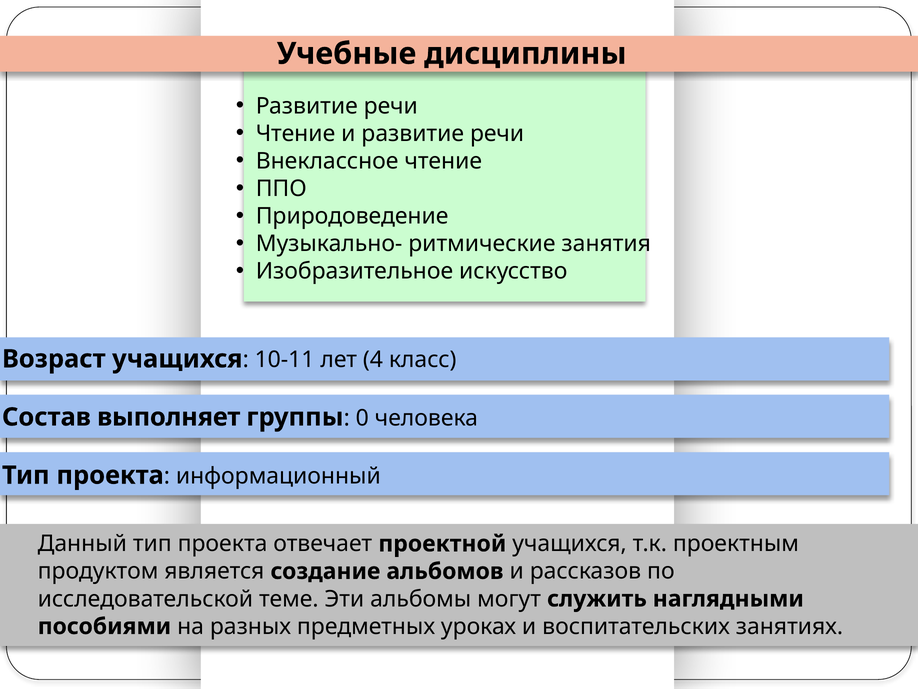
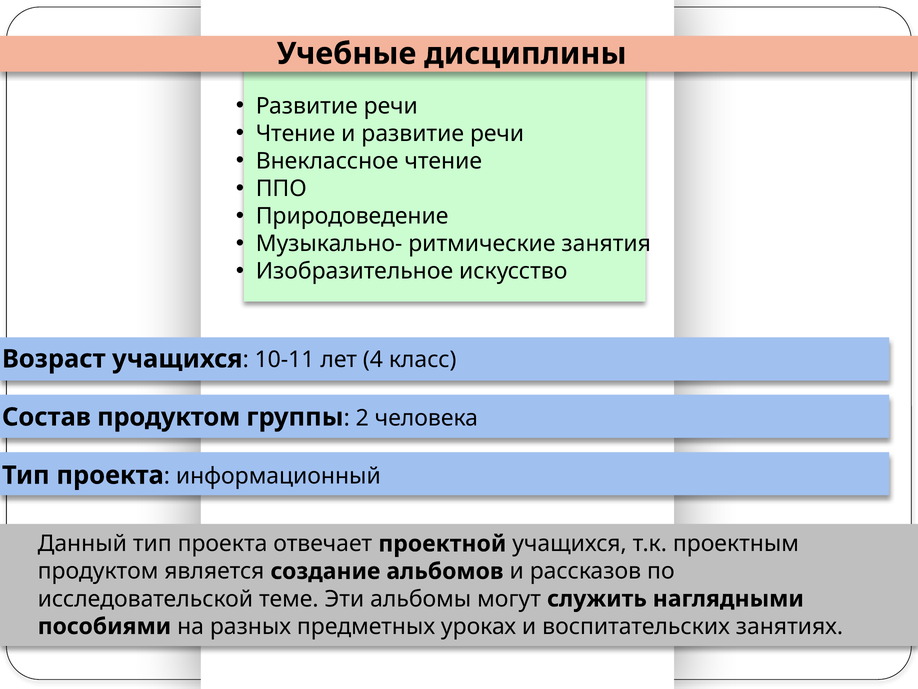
Состав выполняет: выполняет -> продуктом (169, 417)
0: 0 -> 2 (362, 418)
